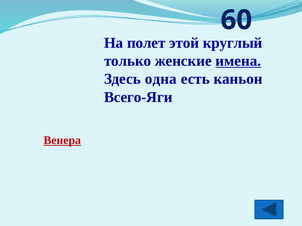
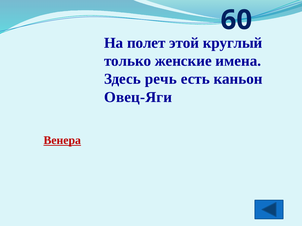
имена underline: present -> none (238, 61)
одна: одна -> речь (161, 79)
Всего-Яги: Всего-Яги -> Овец-Яги (138, 97)
